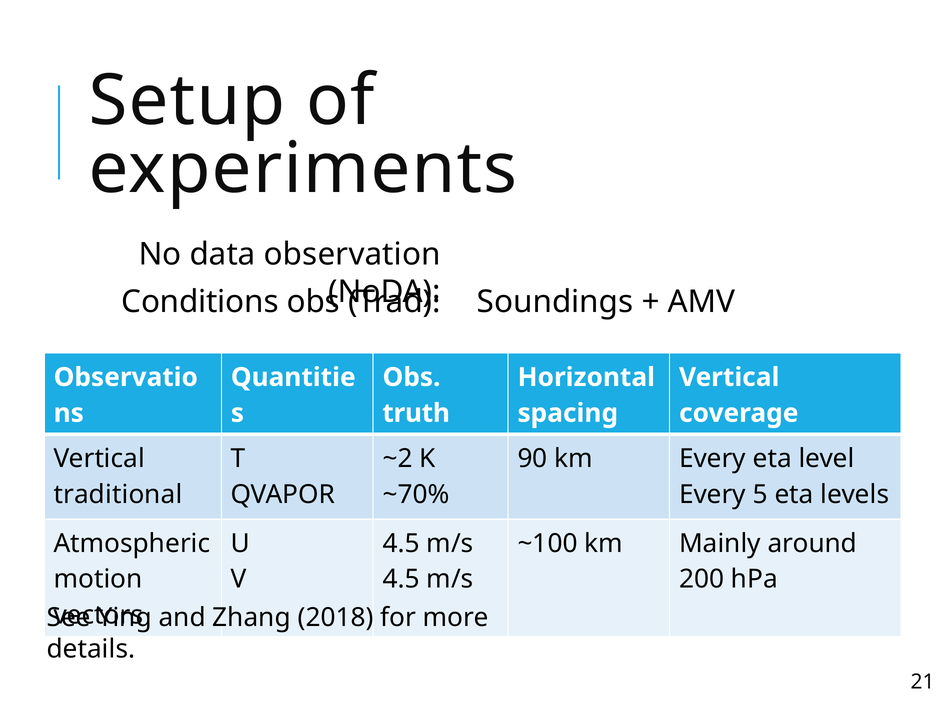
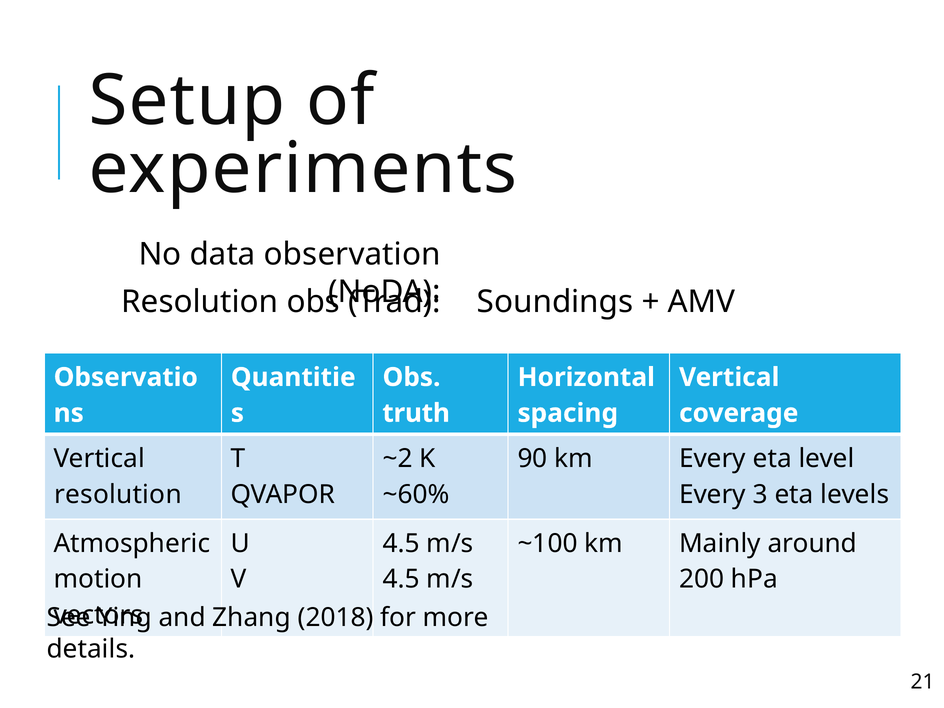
Conditions: Conditions -> Resolution (200, 302)
traditional: traditional -> resolution (118, 494)
~70%: ~70% -> ~60% (416, 494)
5: 5 -> 3 (760, 494)
